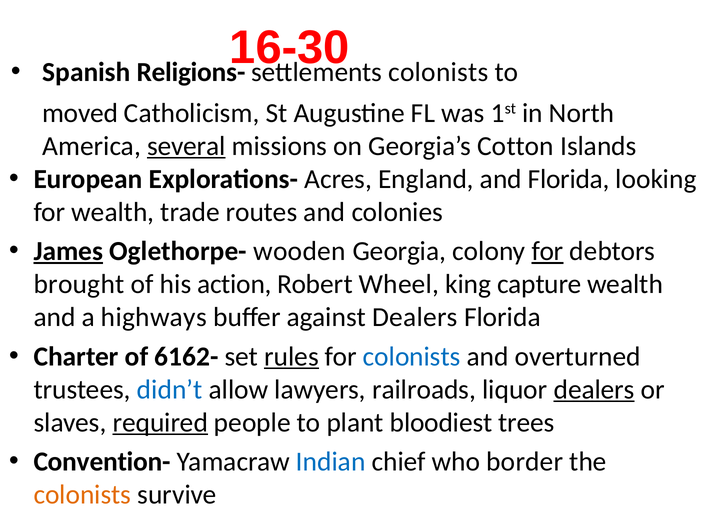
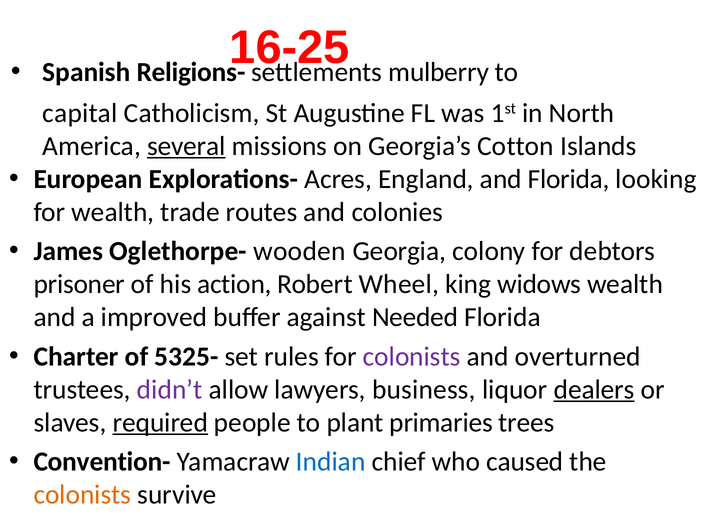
16-30: 16-30 -> 16-25 (289, 48)
settlements colonists: colonists -> mulberry (439, 72)
moved: moved -> capital (80, 113)
James underline: present -> none (68, 251)
for underline: present -> none (548, 251)
brought: brought -> prisoner (79, 284)
capture: capture -> widows (539, 284)
highways: highways -> improved (154, 317)
against Dealers: Dealers -> Needed (415, 317)
6162-: 6162- -> 5325- (186, 356)
rules underline: present -> none (291, 356)
colonists colour: blue -> purple (412, 356)
didn’t colour: blue -> purple (170, 389)
railroads: railroads -> business (424, 389)
bloodiest: bloodiest -> primaries (441, 422)
border: border -> caused (525, 461)
